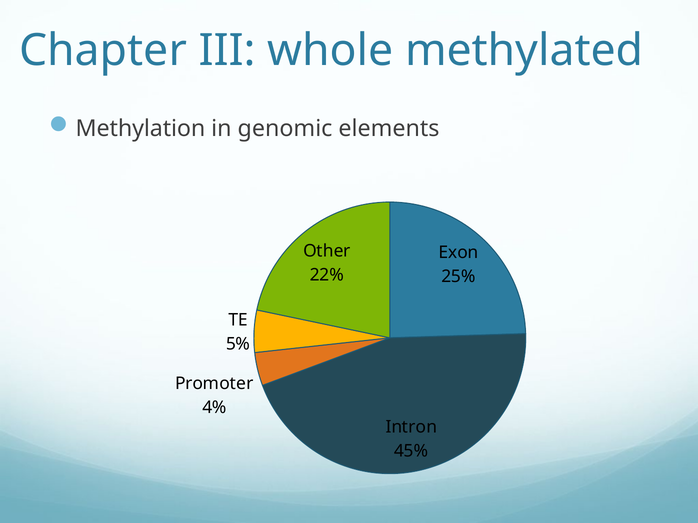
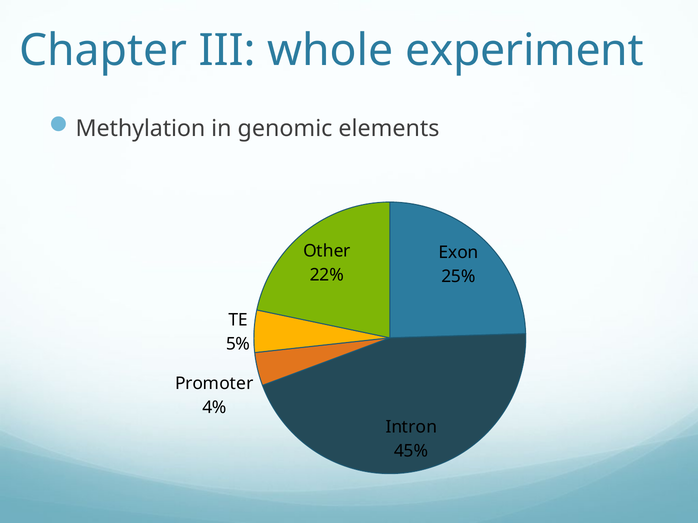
methylated: methylated -> experiment (524, 51)
